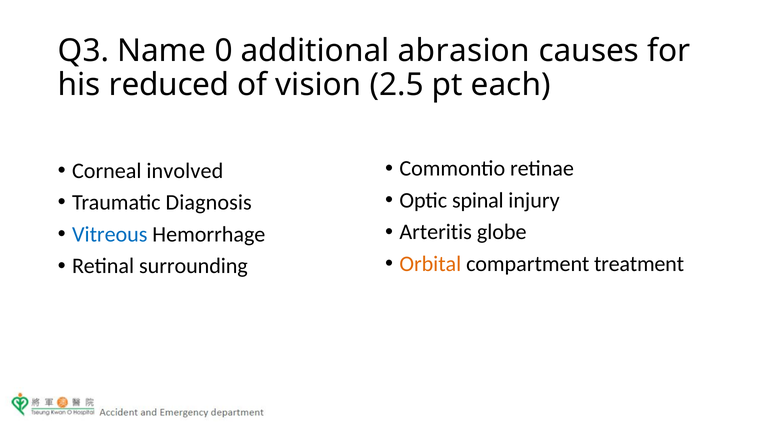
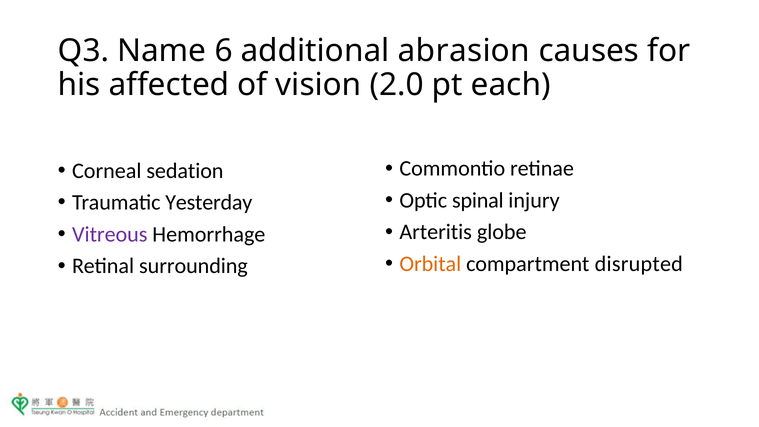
0: 0 -> 6 (224, 51)
reduced: reduced -> affected (169, 85)
2.5: 2.5 -> 2.0 (397, 85)
involved: involved -> sedation (185, 171)
Diagnosis: Diagnosis -> Yesterday (209, 202)
Vitreous colour: blue -> purple (110, 234)
treatment: treatment -> disrupted (639, 264)
